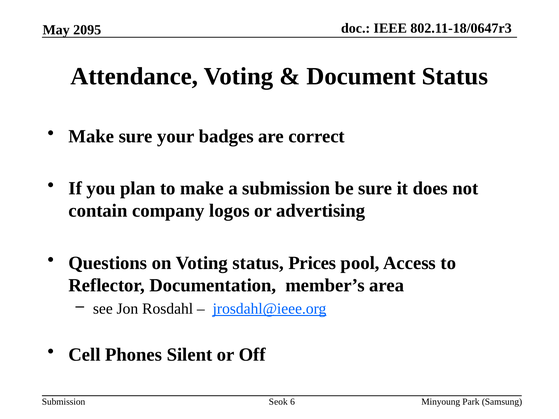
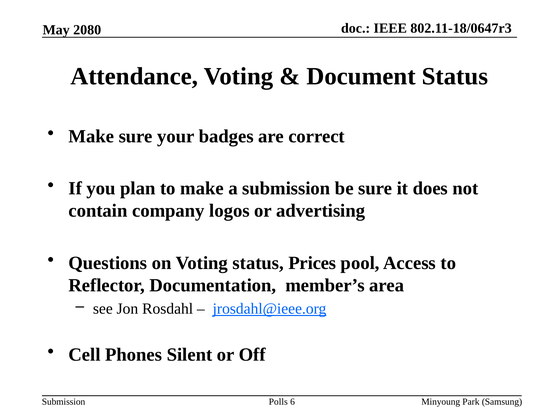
2095: 2095 -> 2080 (87, 30)
Seok: Seok -> Polls (278, 402)
